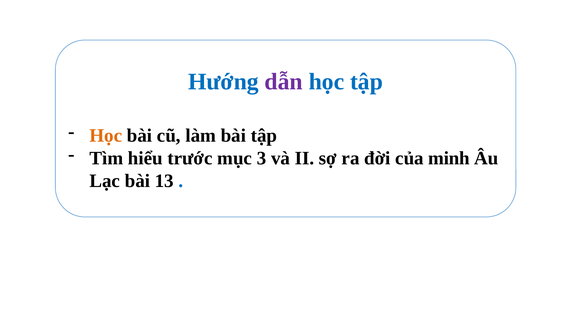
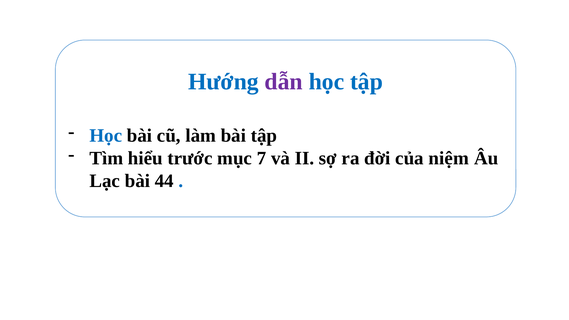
Học colour: orange -> blue (106, 136)
3: 3 -> 7 (262, 158)
minh: minh -> niệm (449, 158)
13: 13 -> 44 (164, 181)
